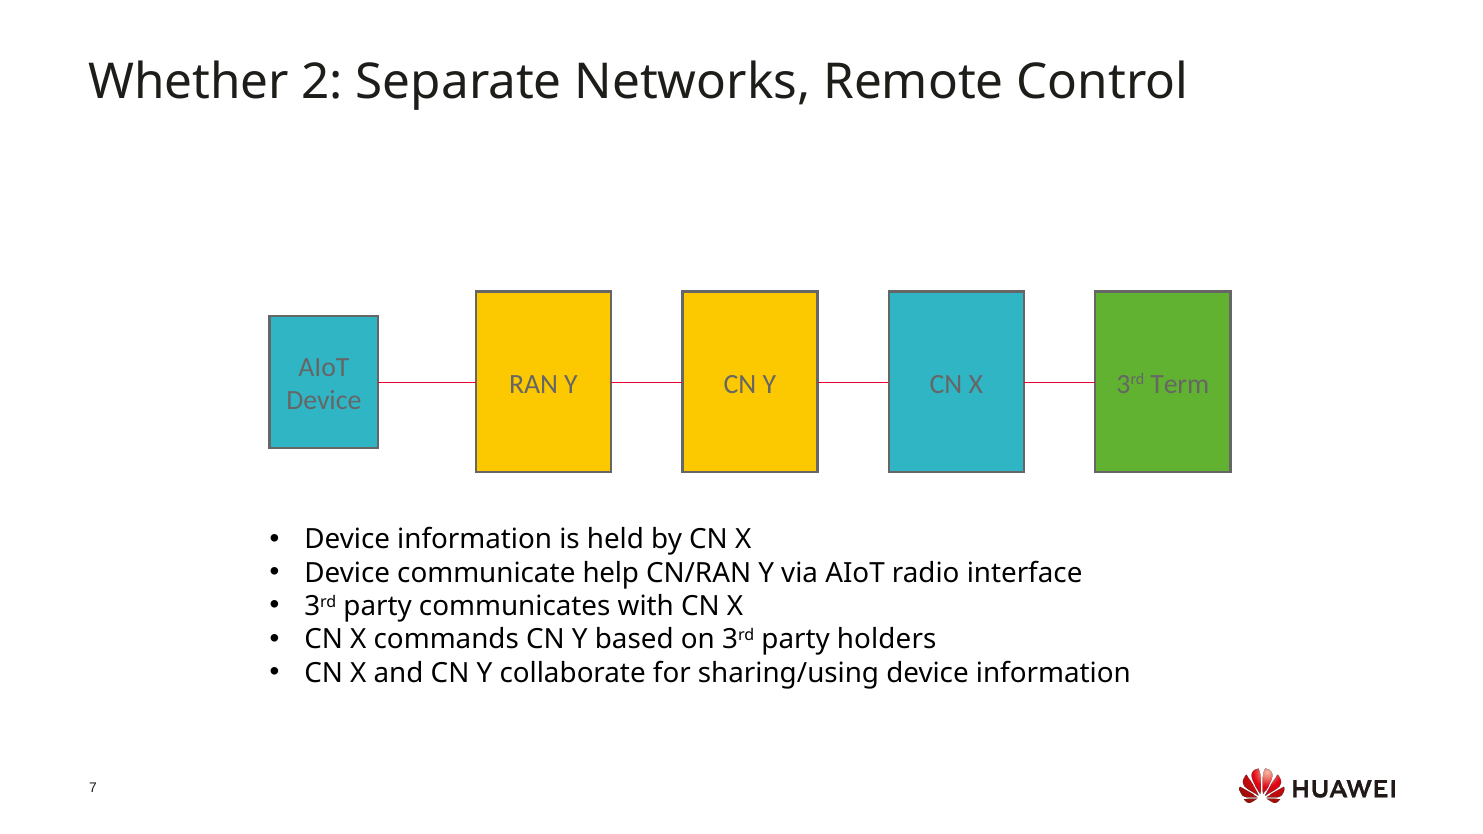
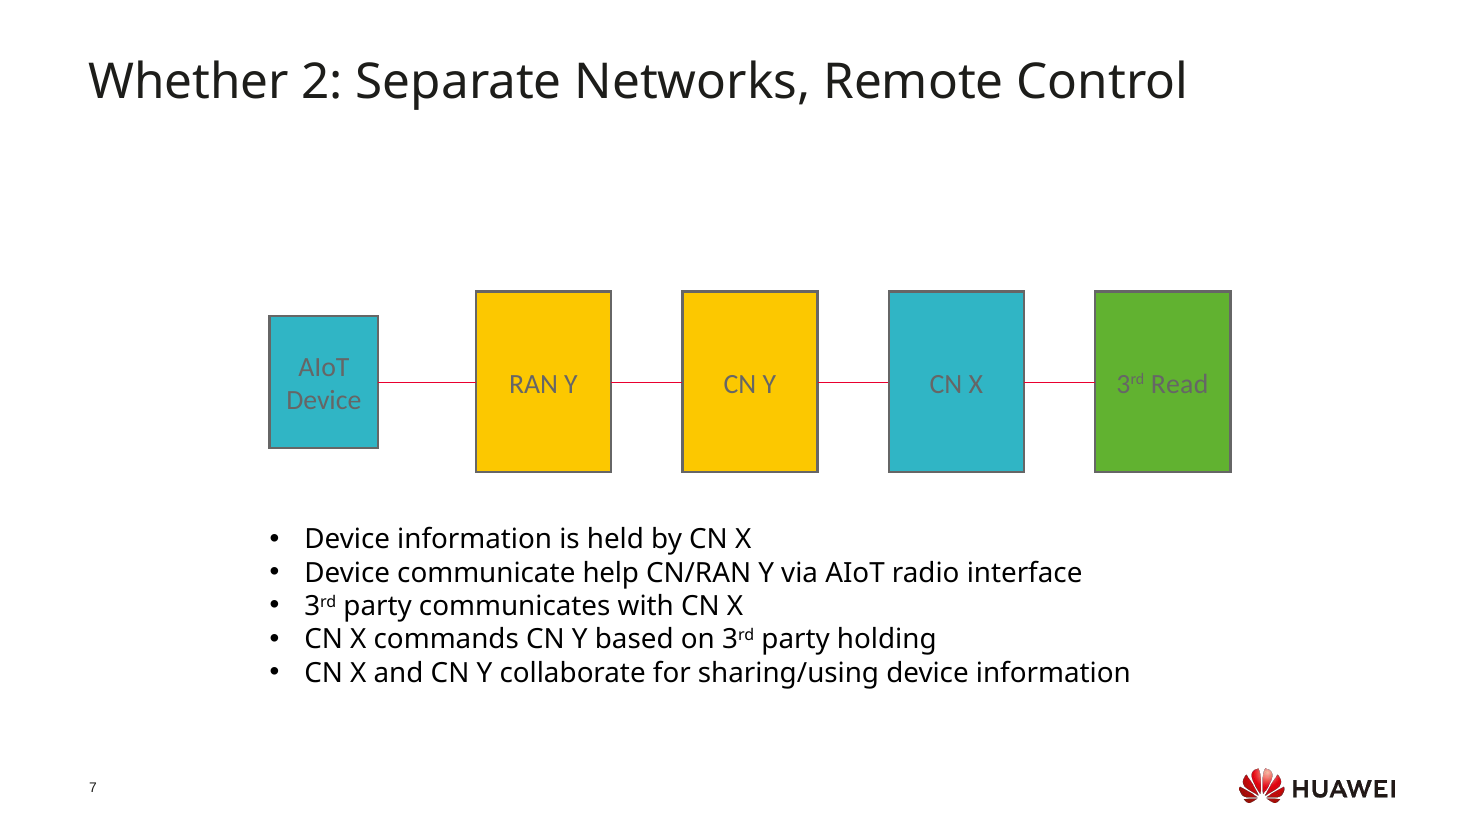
Term: Term -> Read (1180, 384)
holders: holders -> holding (887, 639)
